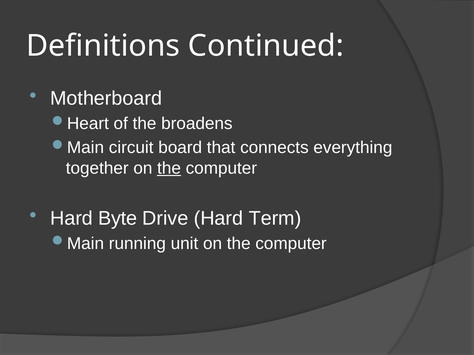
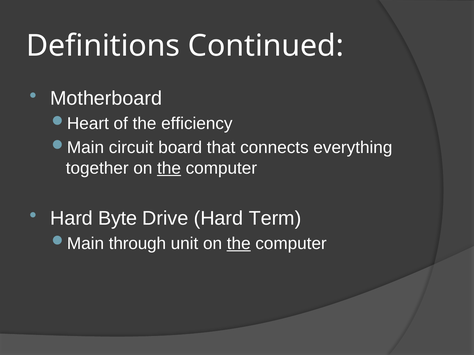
broadens: broadens -> efficiency (197, 124)
running: running -> through (137, 244)
the underline: none -> present (239, 244)
